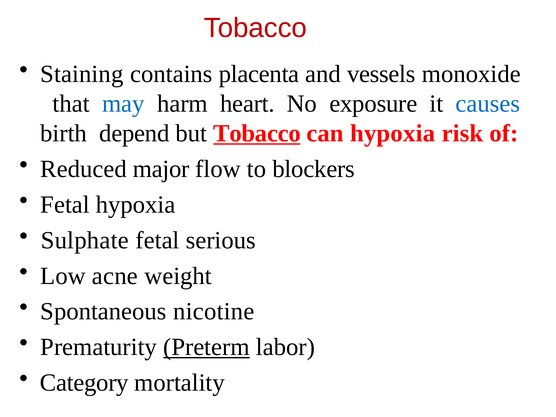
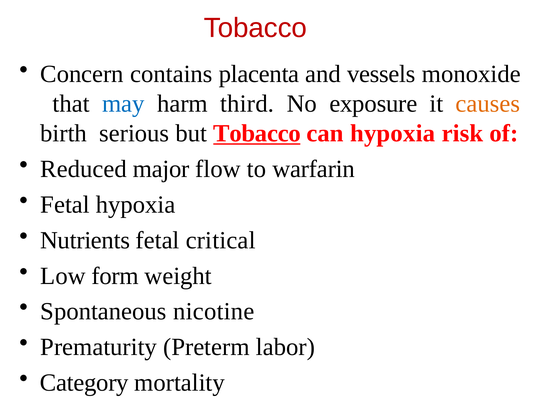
Staining: Staining -> Concern (82, 74)
heart: heart -> third (247, 104)
causes colour: blue -> orange (488, 104)
depend: depend -> serious (134, 133)
blockers: blockers -> warfarin (314, 169)
Sulphate: Sulphate -> Nutrients (85, 240)
serious: serious -> critical (221, 240)
acne: acne -> form (115, 276)
Preterm underline: present -> none (206, 347)
